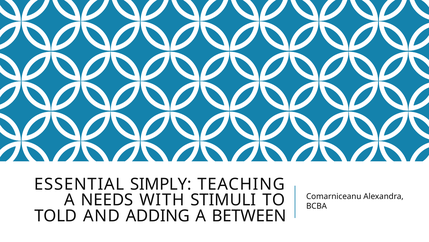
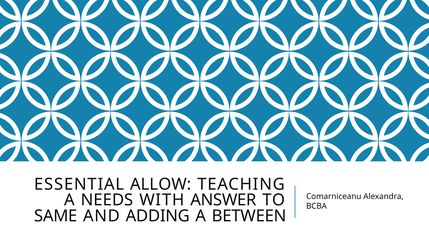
SIMPLY: SIMPLY -> ALLOW (161, 184)
STIMULI: STIMULI -> ANSWER (223, 200)
TOLD: TOLD -> SAME (56, 215)
